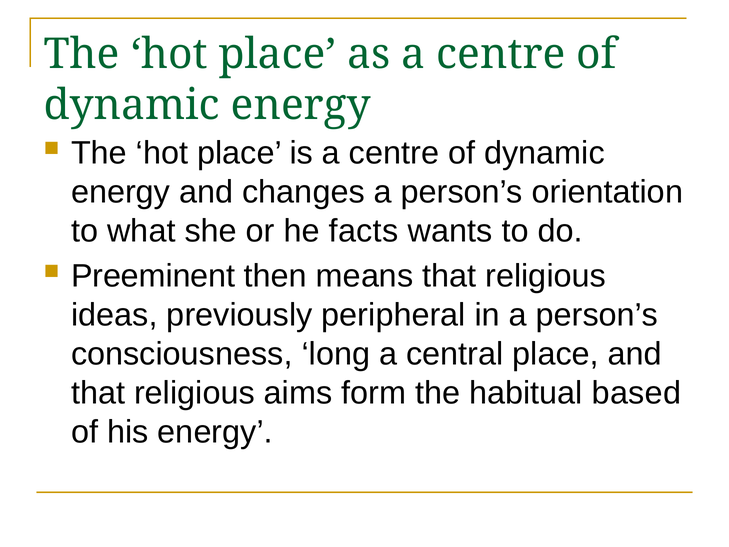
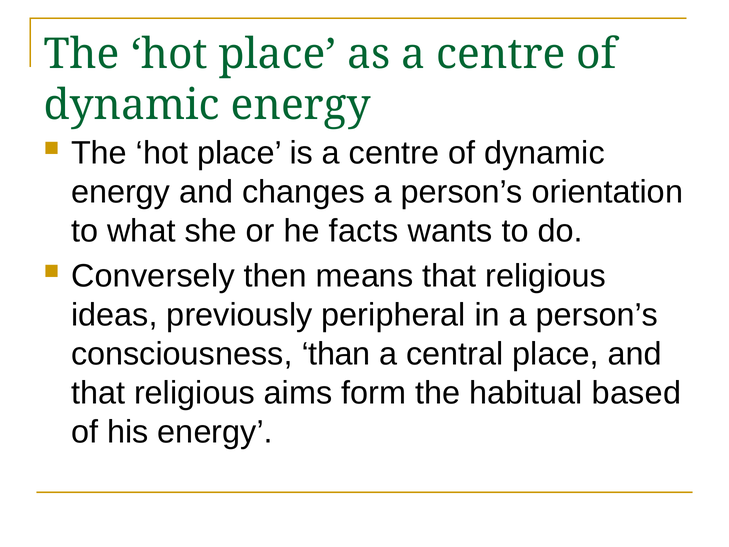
Preeminent: Preeminent -> Conversely (153, 276)
long: long -> than (336, 354)
